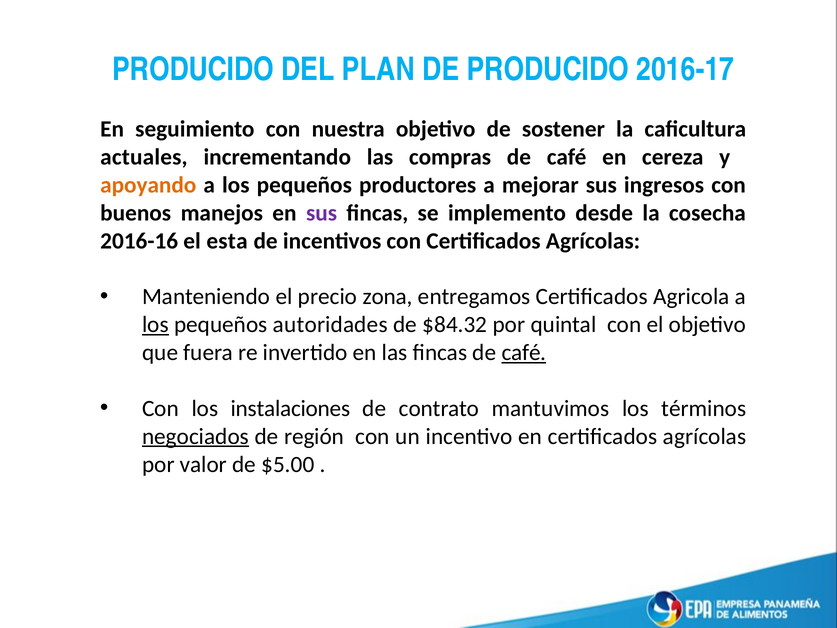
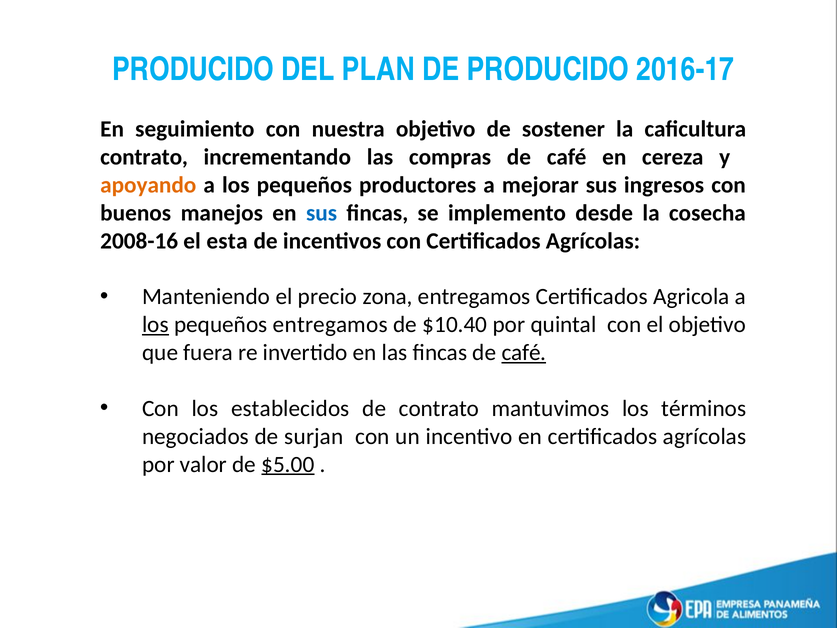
actuales: actuales -> contrato (144, 157)
sus colour: purple -> blue (322, 213)
2016-16: 2016-16 -> 2008-16 (139, 241)
pequeños autoridades: autoridades -> entregamos (330, 325)
$84.32: $84.32 -> $10.40 (455, 325)
instalaciones: instalaciones -> establecidos (290, 408)
negociados underline: present -> none (196, 436)
región: región -> surjan (314, 436)
$5.00 underline: none -> present (288, 464)
